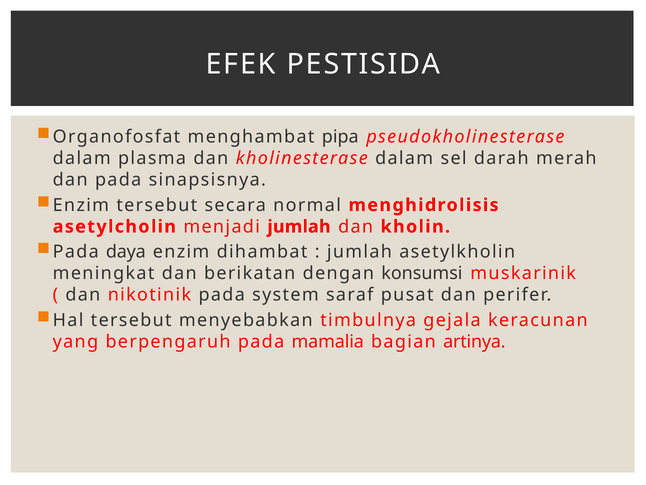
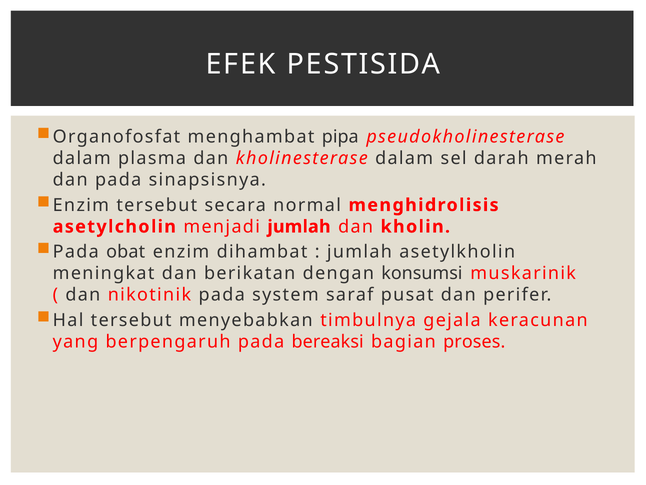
daya: daya -> obat (126, 252)
mamalia: mamalia -> bereaksi (328, 341)
artinya: artinya -> proses (474, 341)
